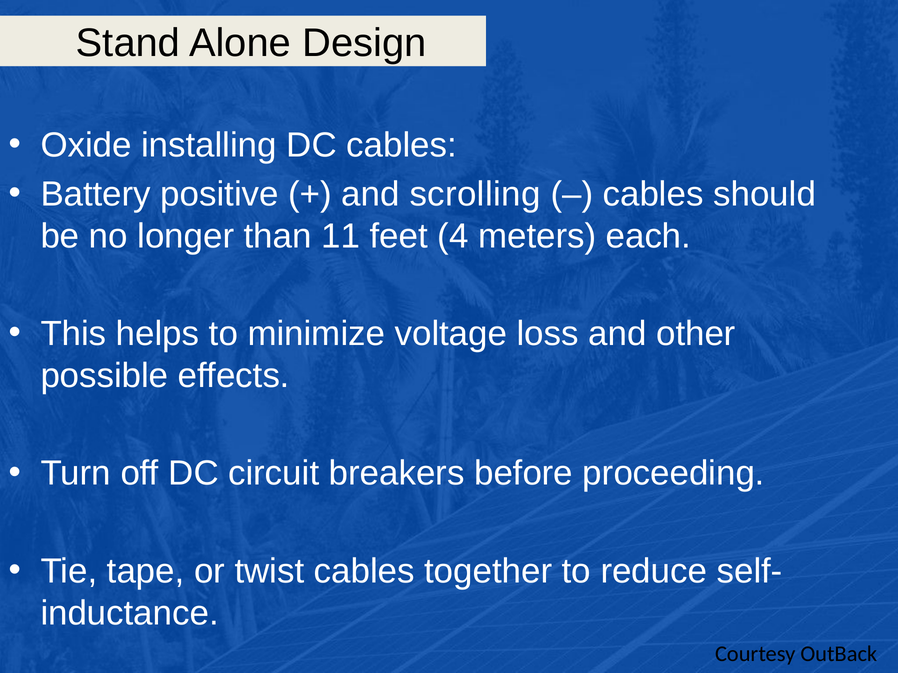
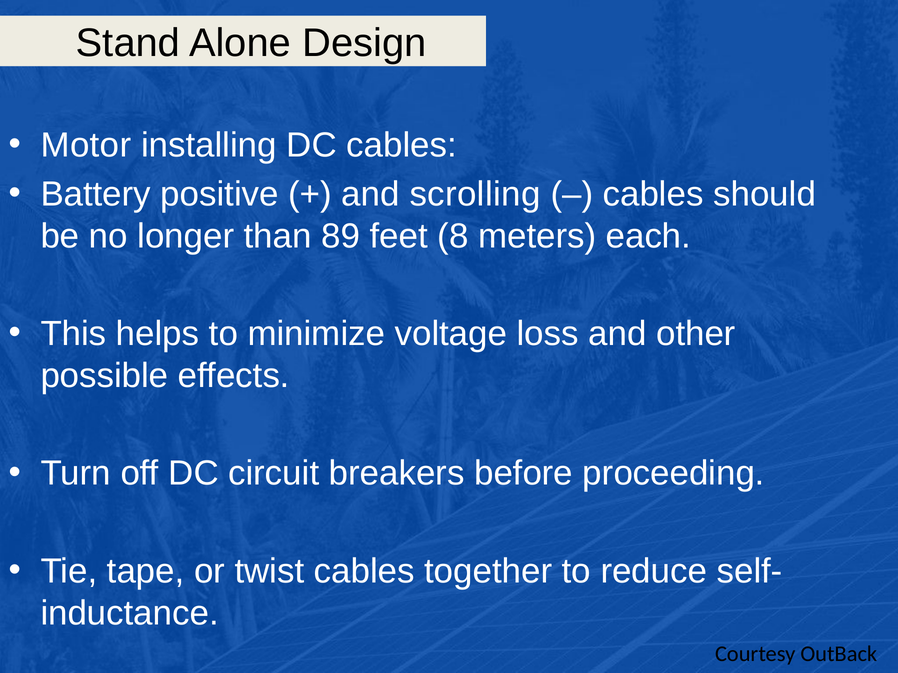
Oxide: Oxide -> Motor (86, 145)
11: 11 -> 89 (341, 236)
4: 4 -> 8 (453, 236)
